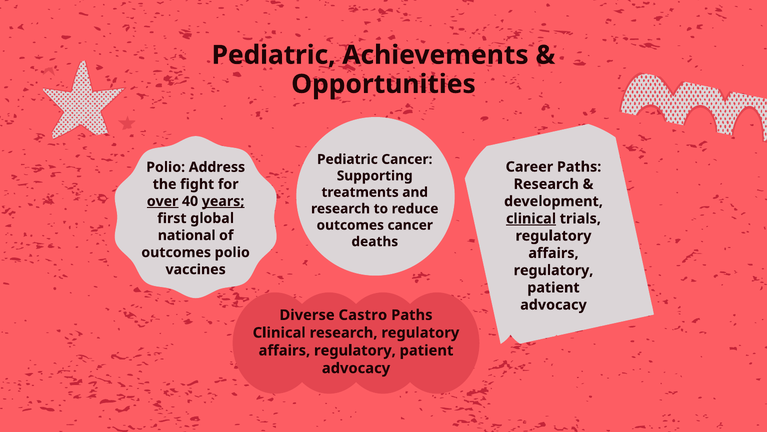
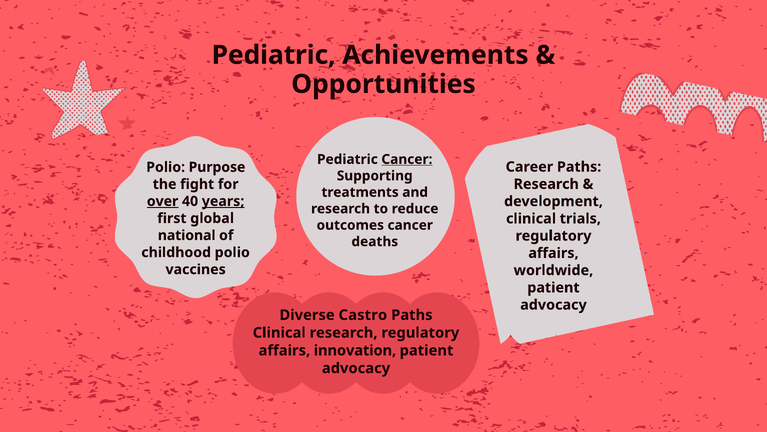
Cancer underline: none -> present (407, 159)
Address: Address -> Purpose (217, 167)
clinical underline: present -> none (531, 218)
outcomes: outcomes -> childhood (176, 252)
regulatory: regulatory -> worldwide (553, 270)
regulatory: regulatory -> innovation (355, 350)
